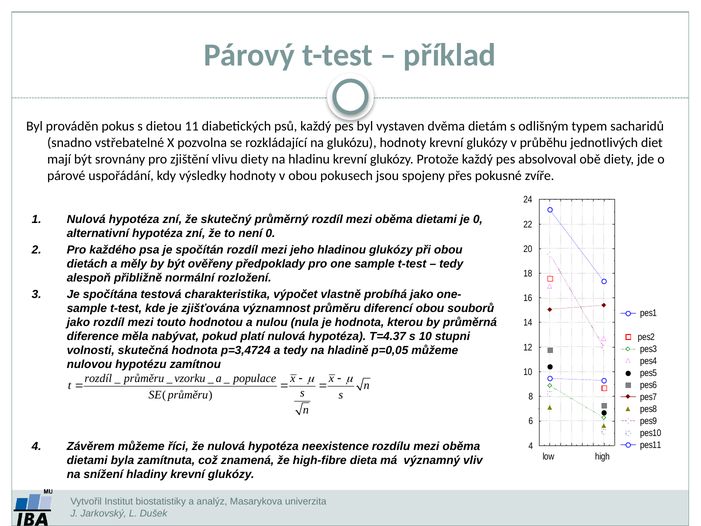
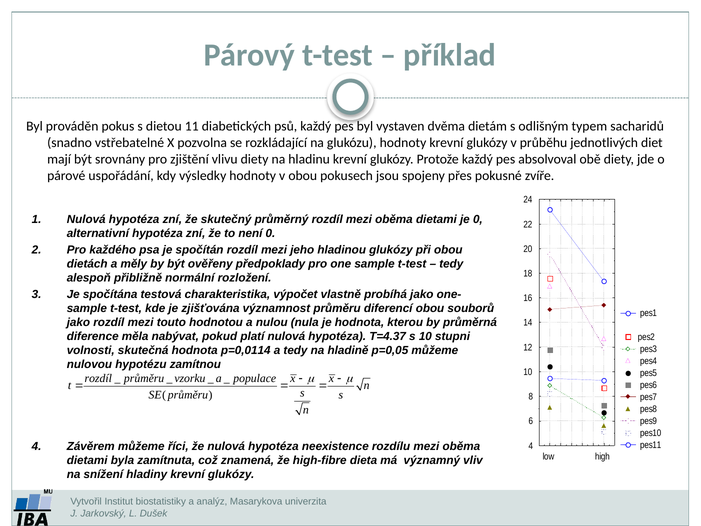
p=3,4724: p=3,4724 -> p=0,0114 (246, 350)
